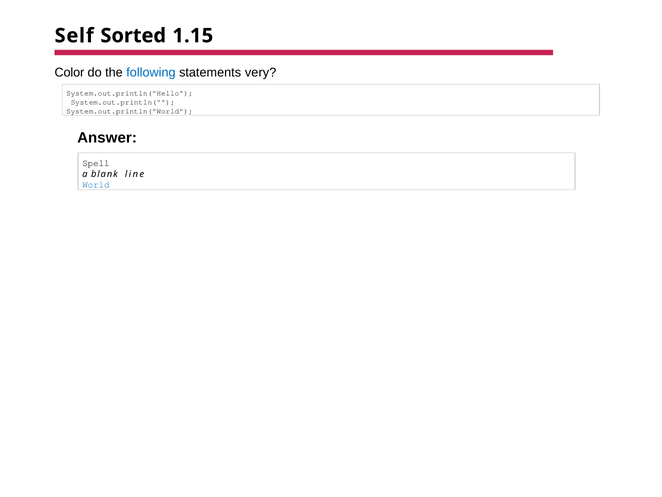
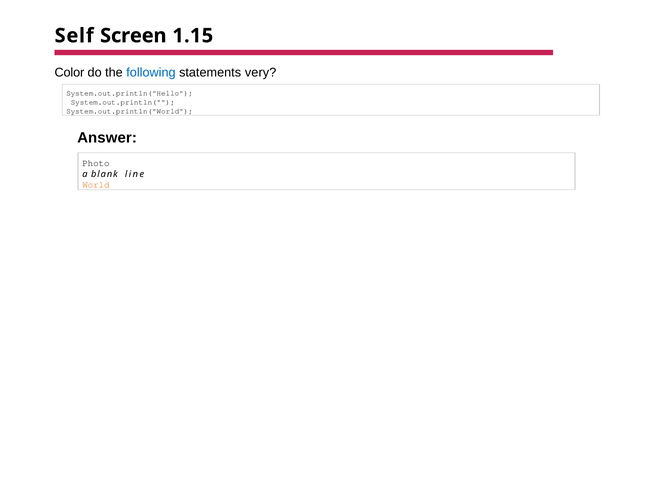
Sorted: Sorted -> Screen (133, 36)
Spell: Spell -> Photo (96, 163)
World colour: blue -> orange (96, 185)
